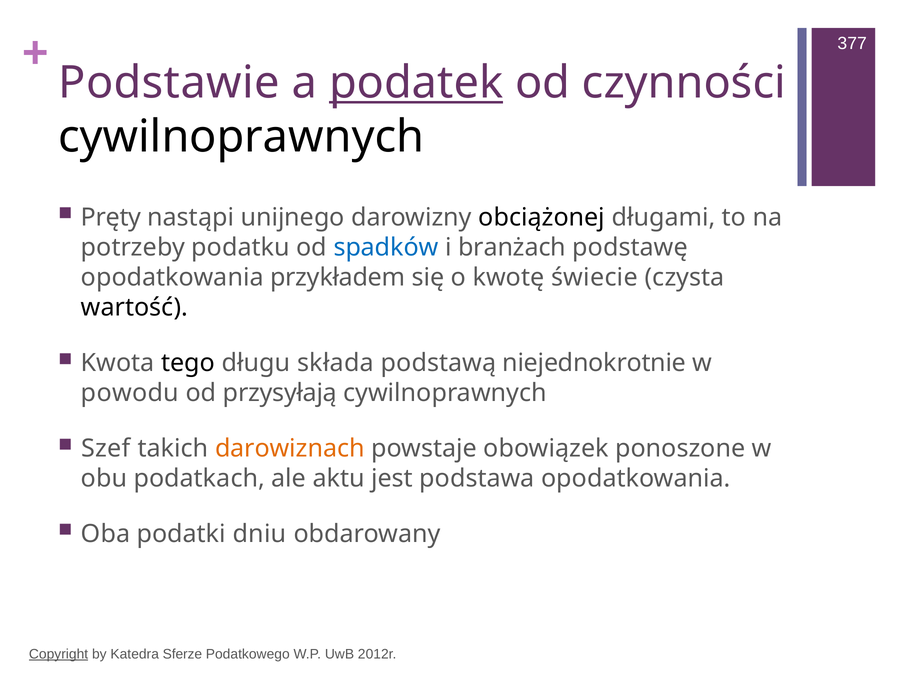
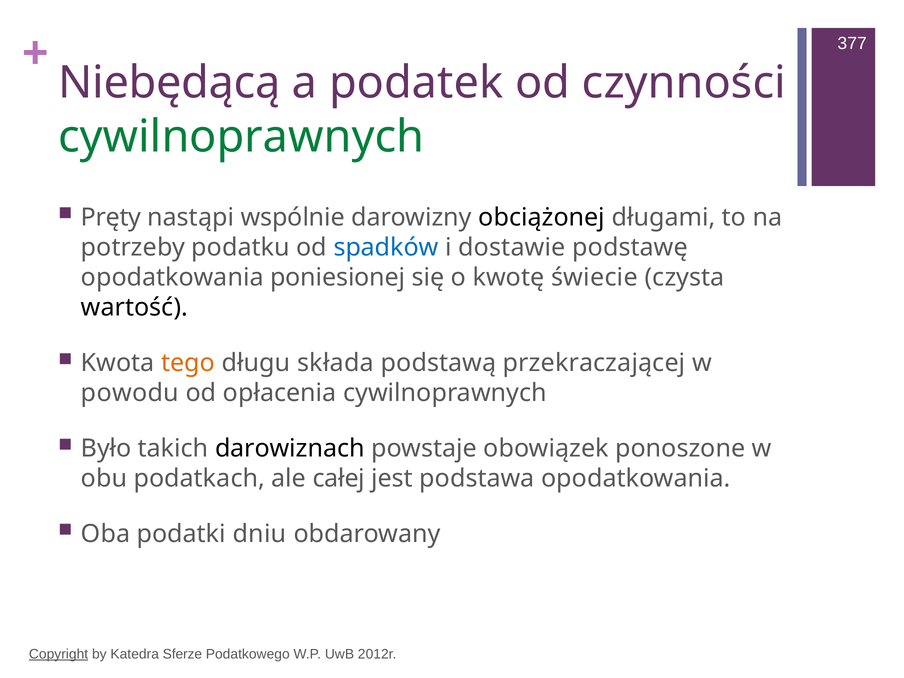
Podstawie: Podstawie -> Niebędącą (169, 83)
podatek underline: present -> none (416, 83)
cywilnoprawnych colour: black -> green (241, 137)
unijnego: unijnego -> wspólnie (293, 217)
branżach: branżach -> dostawie (512, 247)
przykładem: przykładem -> poniesionej (338, 278)
tego colour: black -> orange (188, 363)
niejednokrotnie: niejednokrotnie -> przekraczającej (594, 363)
przysyłają: przysyłają -> opłacenia (280, 393)
Szef: Szef -> Było (106, 448)
darowiznach colour: orange -> black (290, 448)
aktu: aktu -> całej (339, 478)
